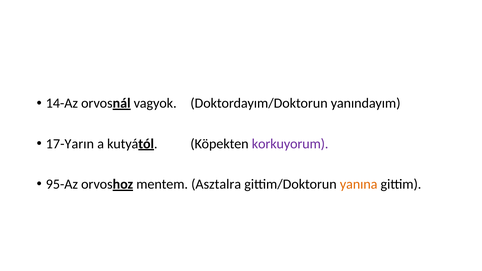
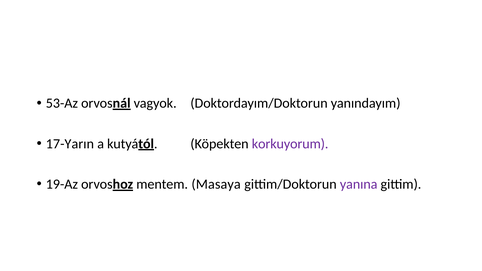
14-Az: 14-Az -> 53-Az (62, 103)
95-Az: 95-Az -> 19-Az (62, 184)
Asztalra: Asztalra -> Masaya (216, 184)
yanına colour: orange -> purple (359, 184)
